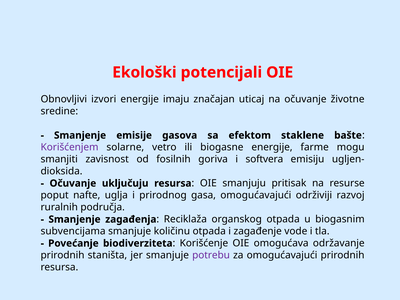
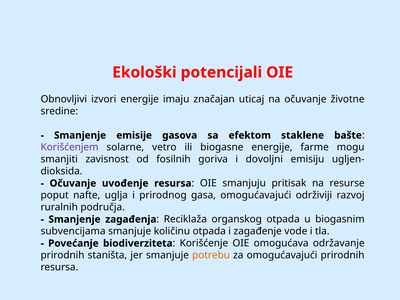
softvera: softvera -> dovoljni (264, 159)
uključuju: uključuju -> uvođenje (125, 183)
potrebu colour: purple -> orange (211, 255)
